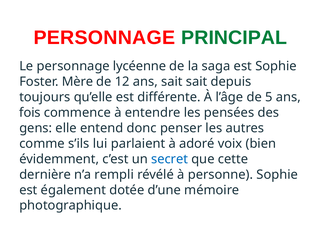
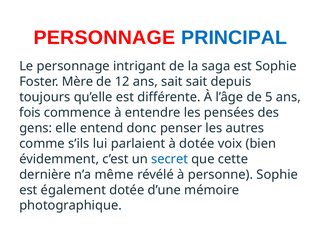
PRINCIPAL colour: green -> blue (234, 38)
lycéenne: lycéenne -> intrigant (139, 66)
à adoré: adoré -> dotée (197, 144)
rempli: rempli -> même (114, 175)
